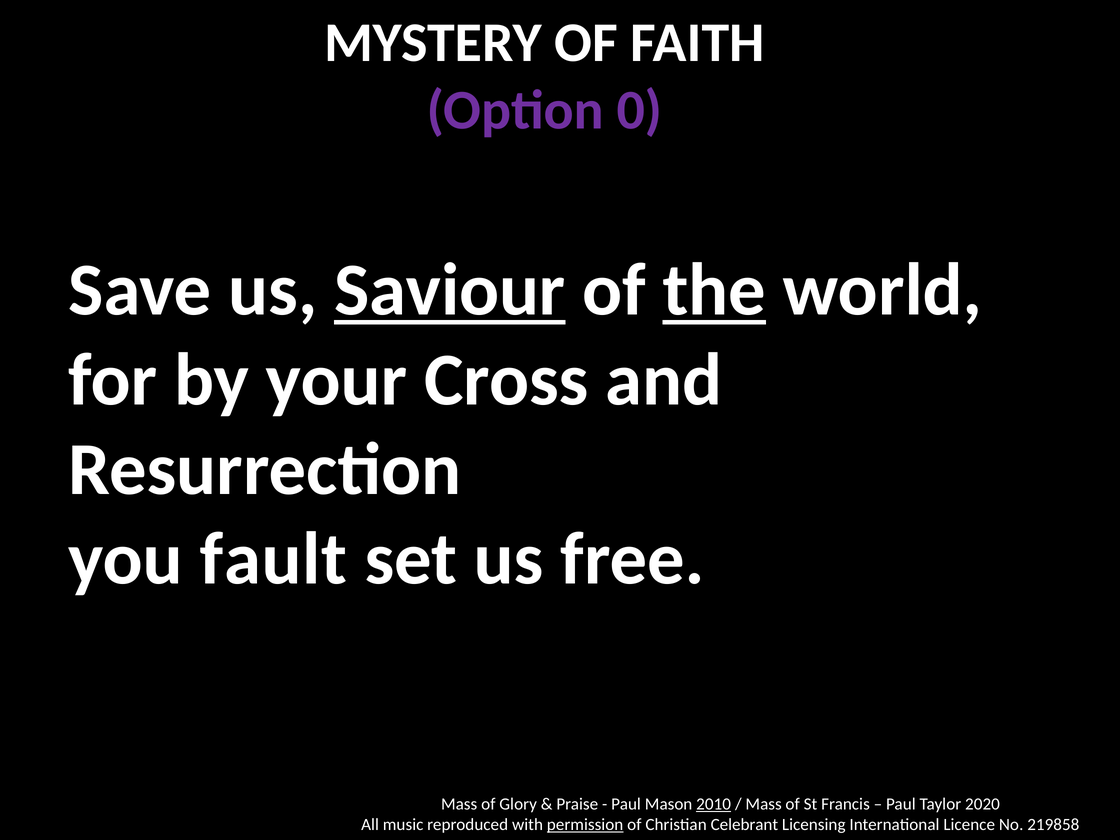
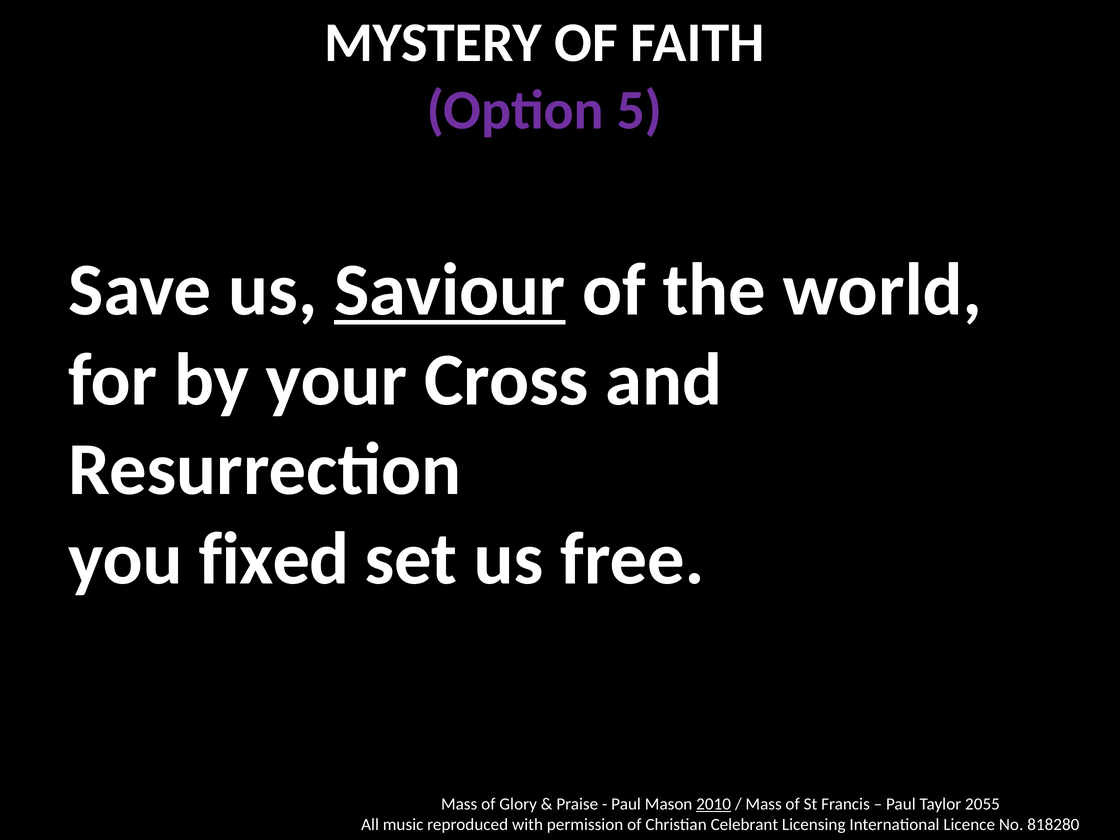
0: 0 -> 5 (639, 110)
the underline: present -> none (714, 290)
fault: fault -> fixed (274, 559)
2020: 2020 -> 2055 (982, 804)
permission underline: present -> none (585, 825)
219858: 219858 -> 818280 (1053, 825)
